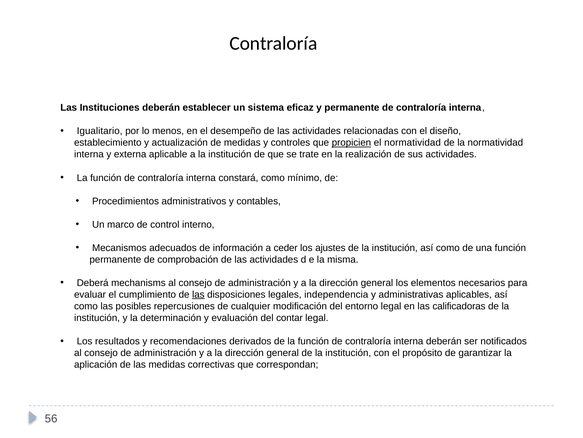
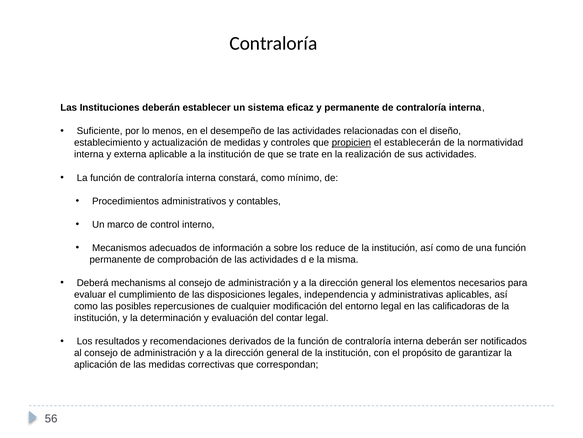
Igualitario: Igualitario -> Suficiente (100, 131)
el normatividad: normatividad -> establecerán (413, 143)
ceder: ceder -> sobre (286, 247)
ajustes: ajustes -> reduce (330, 247)
las underline: present -> none (198, 294)
